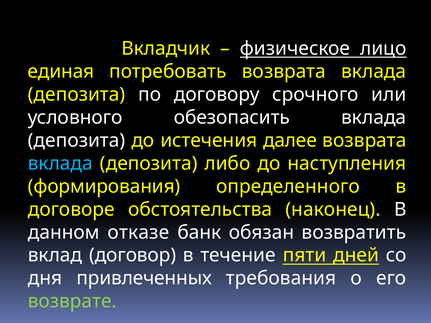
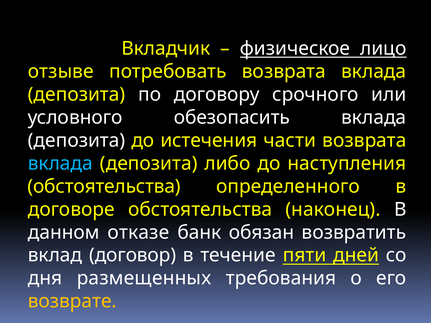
единая: единая -> отзыве (61, 72)
далее: далее -> части (290, 141)
формирования: формирования -> обстоятельства (104, 187)
привлеченных: привлеченных -> размещенных (144, 279)
возврате colour: light green -> yellow (72, 302)
